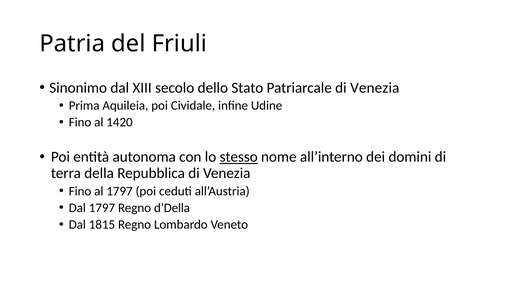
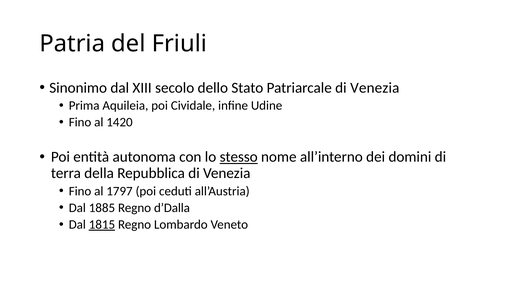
Dal 1797: 1797 -> 1885 (102, 208)
d’Della: d’Della -> d’Dalla (172, 208)
1815 underline: none -> present (102, 225)
